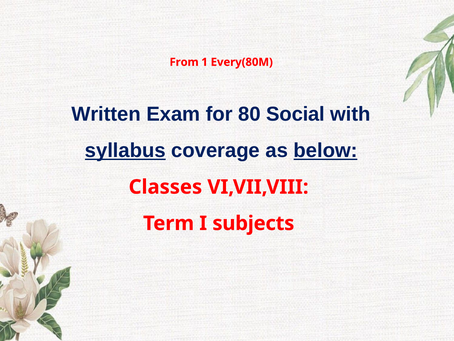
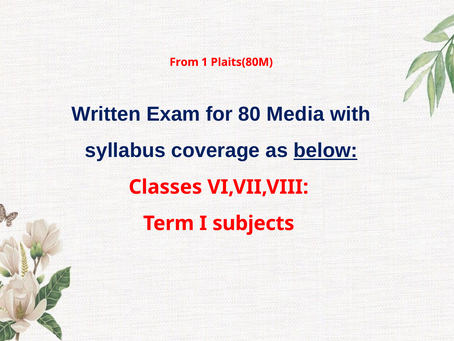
Every(80M: Every(80M -> Plaits(80M (242, 62)
Social: Social -> Media (295, 114)
syllabus underline: present -> none (125, 150)
